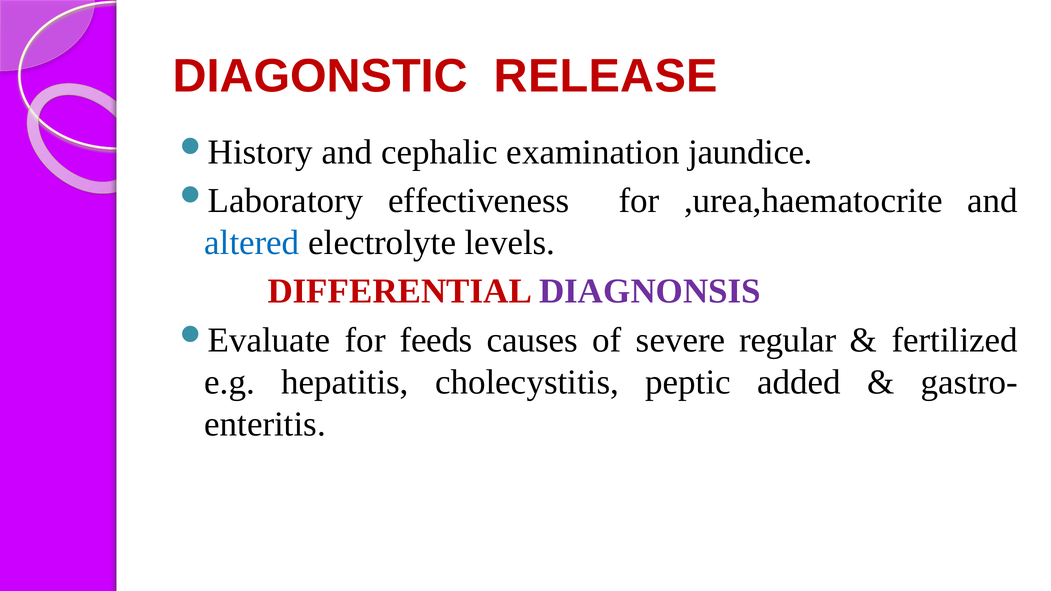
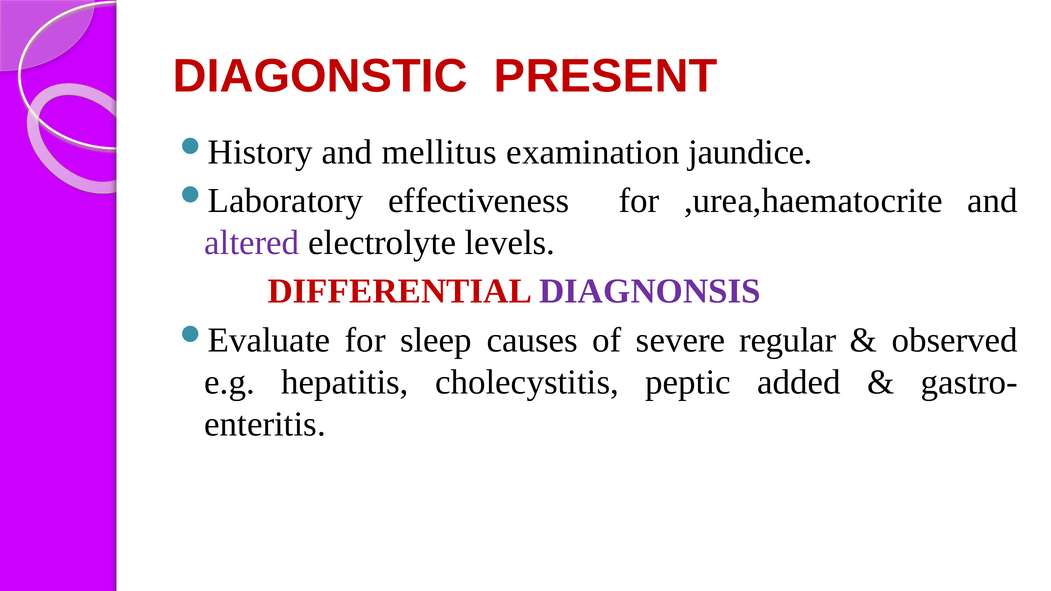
RELEASE: RELEASE -> PRESENT (606, 76)
cephalic: cephalic -> mellitus (439, 152)
altered colour: blue -> purple (252, 243)
feeds: feeds -> sleep (436, 340)
fertilized: fertilized -> observed (955, 340)
